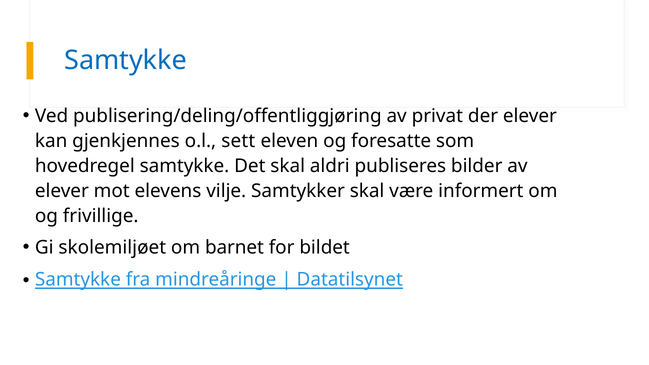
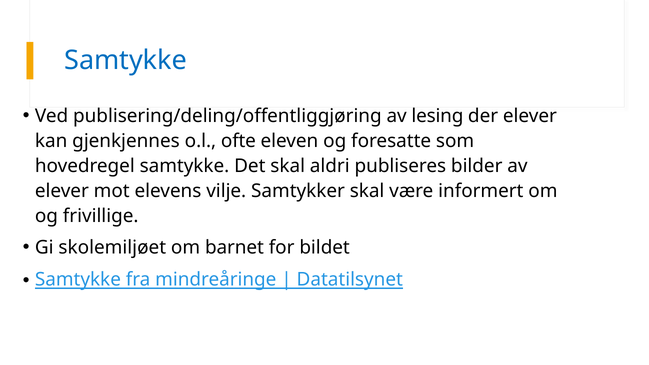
privat: privat -> lesing (437, 116)
sett: sett -> ofte (238, 141)
